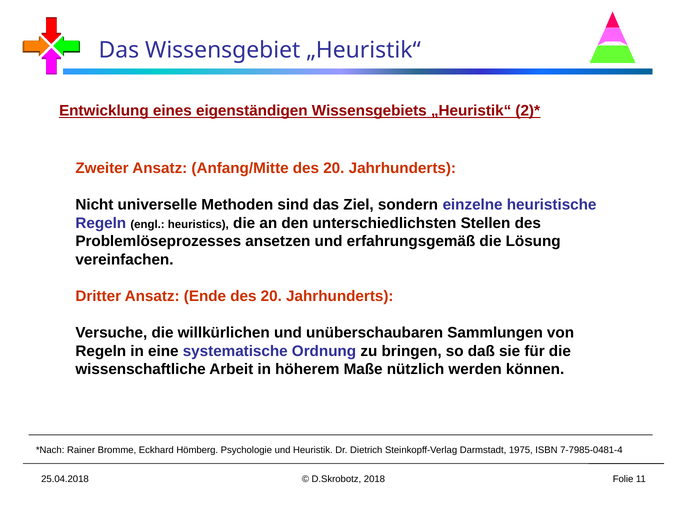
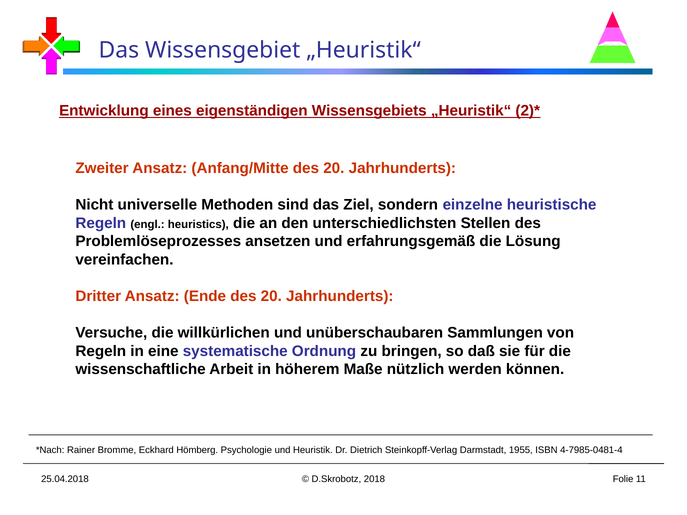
1975: 1975 -> 1955 (521, 451)
7-7985-0481-4: 7-7985-0481-4 -> 4-7985-0481-4 (591, 451)
